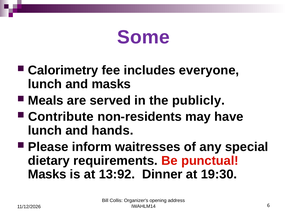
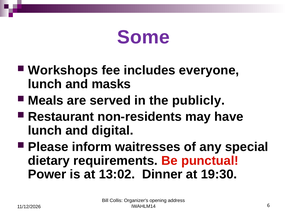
Calorimetry: Calorimetry -> Workshops (63, 70)
Contribute: Contribute -> Restaurant (61, 117)
hands: hands -> digital (113, 131)
Masks: Masks -> Power (47, 175)
13:92: 13:92 -> 13:02 (117, 175)
